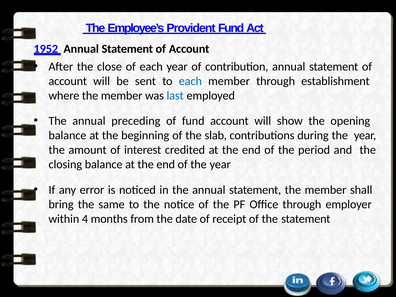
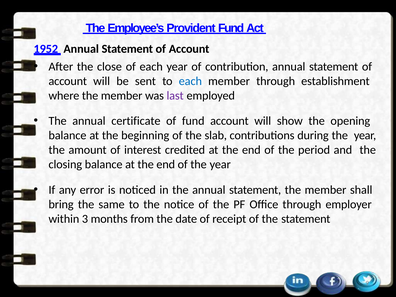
last colour: blue -> purple (175, 96)
preceding: preceding -> certificate (136, 121)
4: 4 -> 3 (85, 219)
